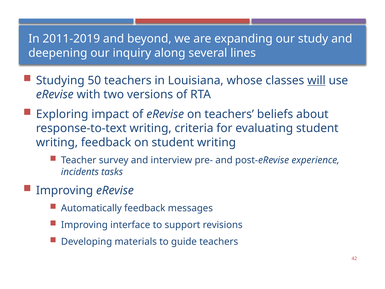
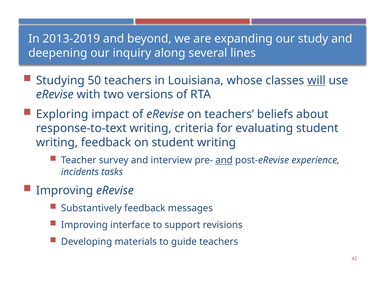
2011-2019: 2011-2019 -> 2013-2019 (71, 39)
and underline: none -> present (224, 160)
Automatically: Automatically -> Substantively (91, 208)
